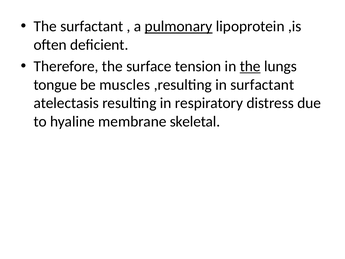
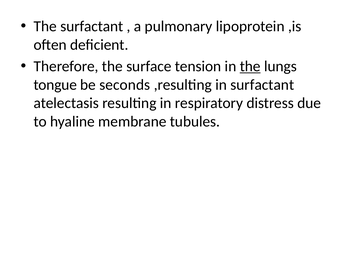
pulmonary underline: present -> none (179, 26)
muscles: muscles -> seconds (125, 85)
skeletal: skeletal -> tubules (195, 121)
